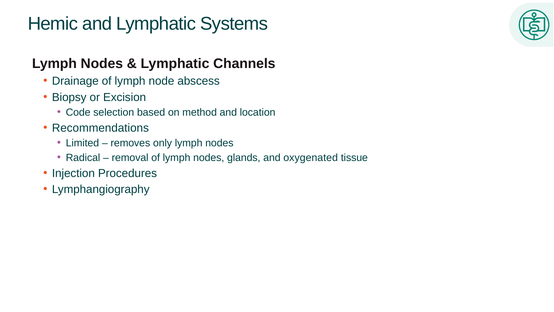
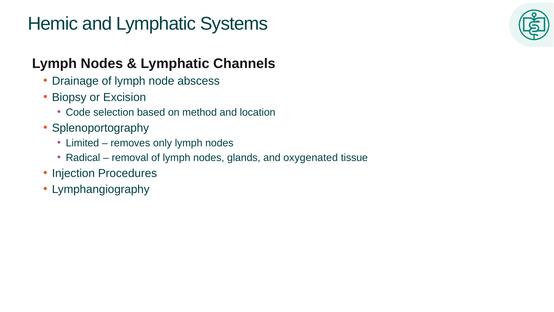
Recommendations: Recommendations -> Splenoportography (100, 128)
